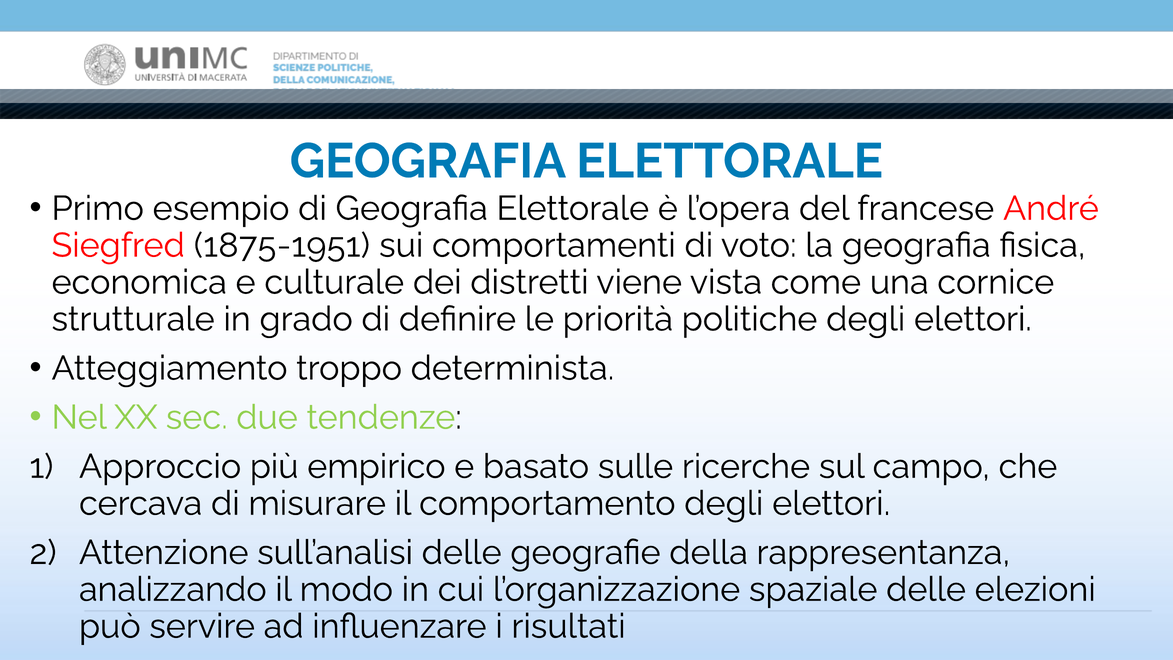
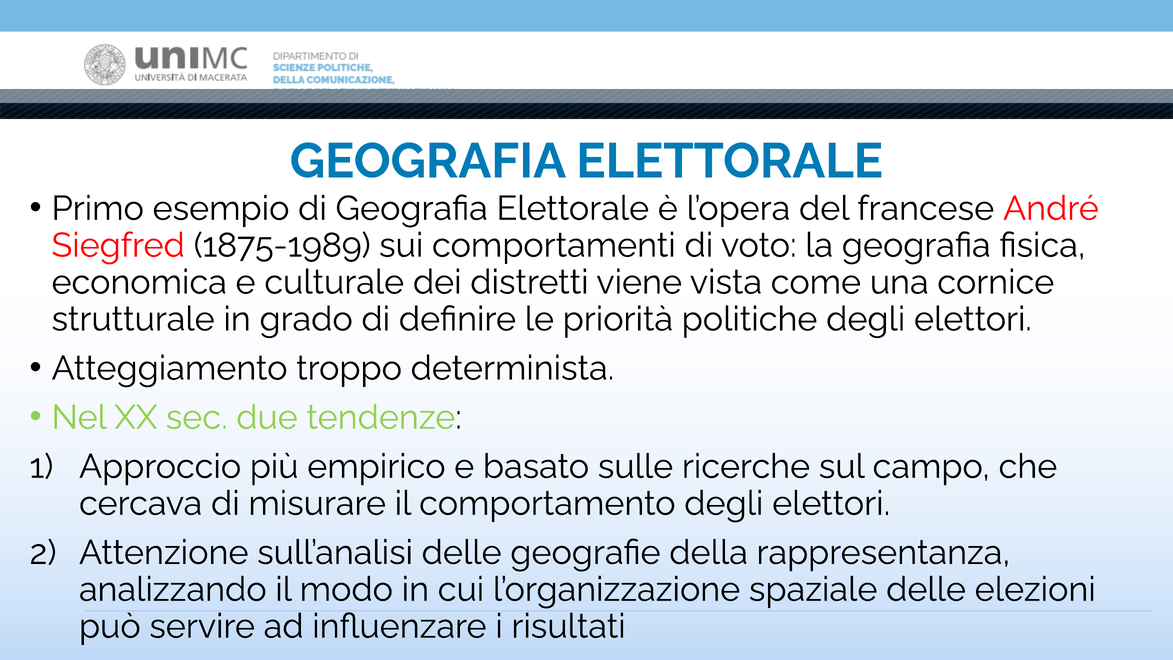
1875-1951: 1875-1951 -> 1875-1989 (282, 245)
